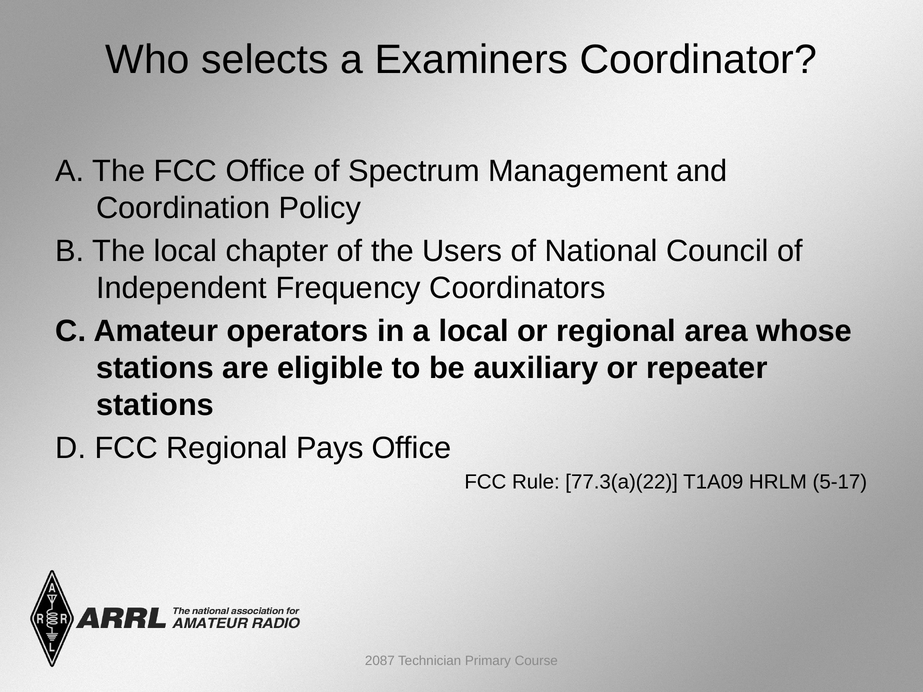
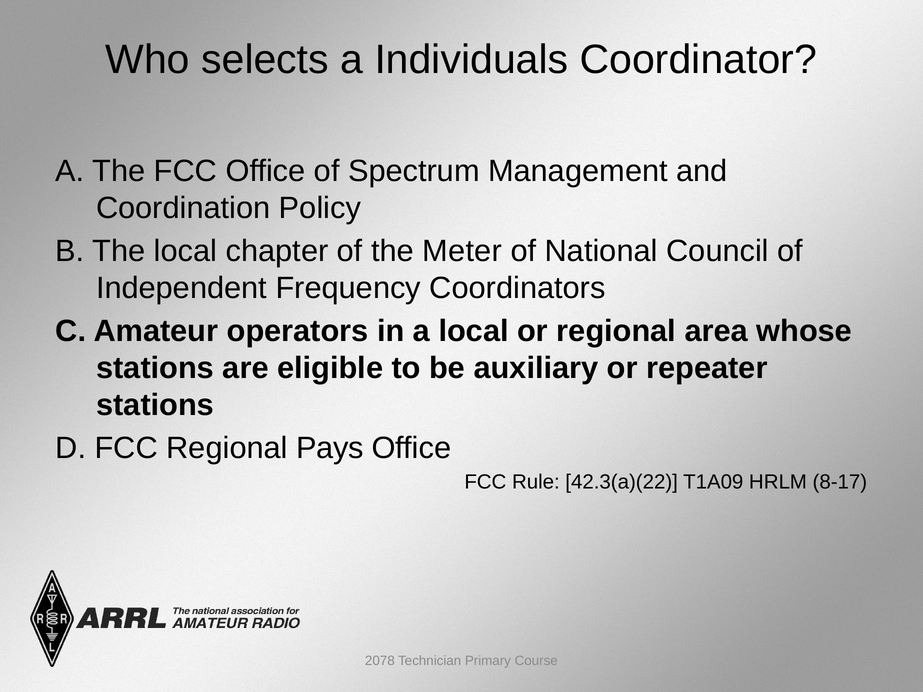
Examiners: Examiners -> Individuals (471, 60)
Users: Users -> Meter (462, 251)
77.3(a)(22: 77.3(a)(22 -> 42.3(a)(22 (622, 482)
5-17: 5-17 -> 8-17 (840, 482)
2087: 2087 -> 2078 (380, 661)
